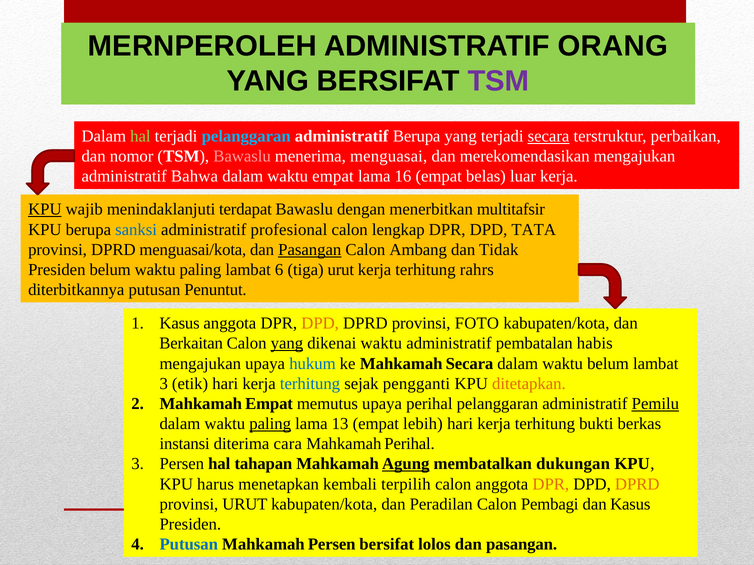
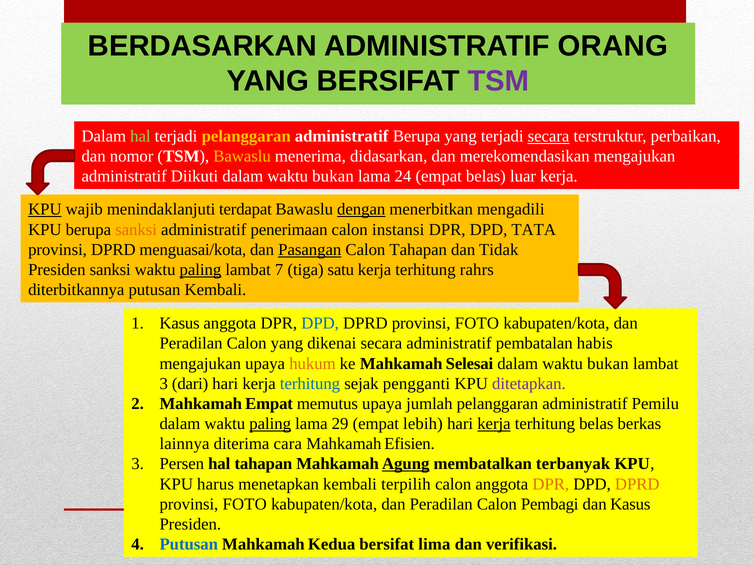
MERNPEROLEH: MERNPEROLEH -> BERDASARKAN (203, 46)
pelanggaran colour: light blue -> yellow (246, 136)
Bawaslu colour: pink -> yellow (242, 156)
menguasai: menguasai -> didasarkan (389, 156)
Bahwa: Bahwa -> Diikuti (195, 177)
empat: empat -> bukan (333, 177)
16: 16 -> 24 (403, 177)
dengan underline: none -> present (361, 210)
multitafsir: multitafsir -> mengadili (511, 210)
sanksi colour: blue -> orange (136, 230)
profesional: profesional -> penerimaan (289, 230)
lengkap: lengkap -> instansi (398, 230)
Calon Ambang: Ambang -> Tahapan (418, 250)
Presiden belum: belum -> sanksi (110, 270)
paling underline: none -> present (200, 270)
6: 6 -> 7 (279, 270)
tiga urut: urut -> satu (341, 270)
putusan Penuntut: Penuntut -> Kembali (215, 290)
DPD colour: orange -> blue (320, 324)
Berkaitan: Berkaitan -> Peradilan (191, 344)
yang underline: present -> none (287, 344)
dikenai waktu: waktu -> secara (381, 344)
hukum colour: blue -> orange (312, 364)
Mahkamah Secara: Secara -> Selesai (469, 364)
belum: belum -> bukan (608, 364)
etik: etik -> dari (190, 384)
ditetapkan colour: orange -> purple (529, 384)
upaya perihal: perihal -> jumlah (429, 404)
Pemilu underline: present -> none (655, 404)
13: 13 -> 29 (340, 424)
kerja underline: none -> present (494, 424)
terhitung bukti: bukti -> belas (596, 424)
instansi: instansi -> lainnya (184, 444)
Mahkamah Perihal: Perihal -> Efisien (410, 444)
dukungan: dukungan -> terbanyak (573, 464)
URUT: URUT -> FOTO (245, 505)
Mahkamah Persen: Persen -> Kedua (332, 545)
lolos: lolos -> lima (434, 545)
pasangan: pasangan -> verifikasi (521, 545)
